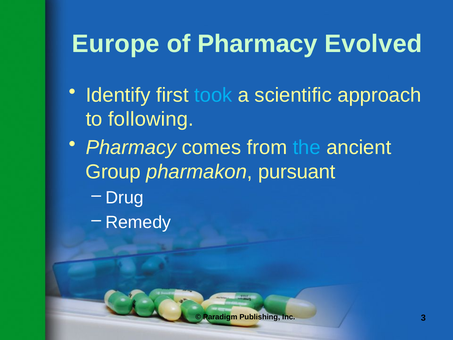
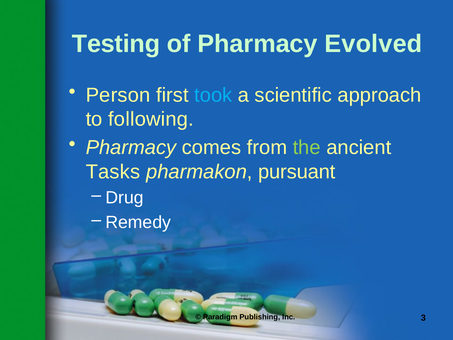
Europe: Europe -> Testing (116, 44)
Identify: Identify -> Person (118, 95)
the colour: light blue -> light green (307, 147)
Group: Group -> Tasks (113, 172)
